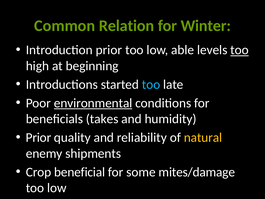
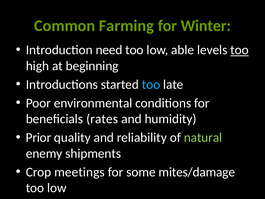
Relation: Relation -> Farming (126, 26)
Introduction prior: prior -> need (109, 50)
environmental underline: present -> none (93, 103)
takes: takes -> rates (102, 119)
natural colour: yellow -> light green (203, 137)
beneficial: beneficial -> meetings (80, 172)
